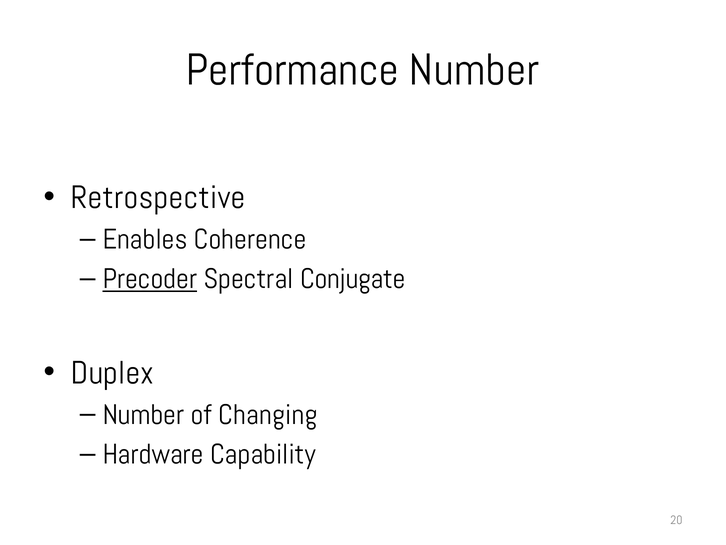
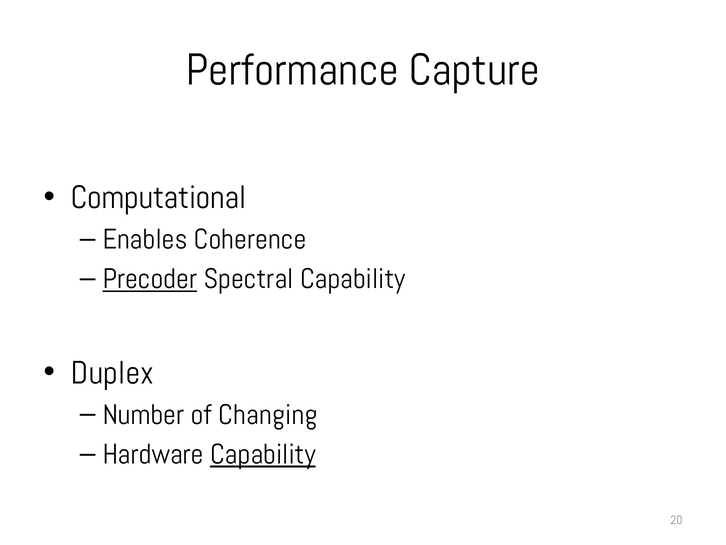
Performance Number: Number -> Capture (474, 70)
Retrospective: Retrospective -> Computational (158, 197)
Spectral Conjugate: Conjugate -> Capability (353, 279)
Capability underline: none -> present (263, 454)
